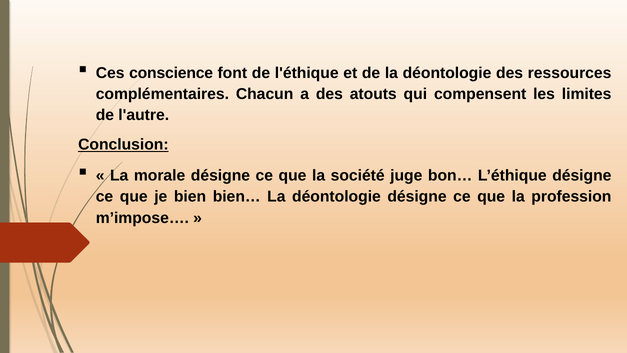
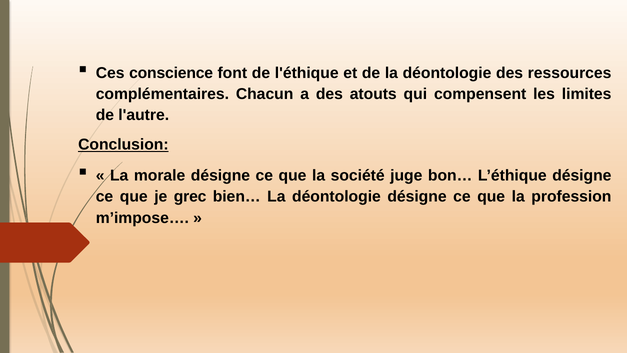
bien: bien -> grec (190, 197)
